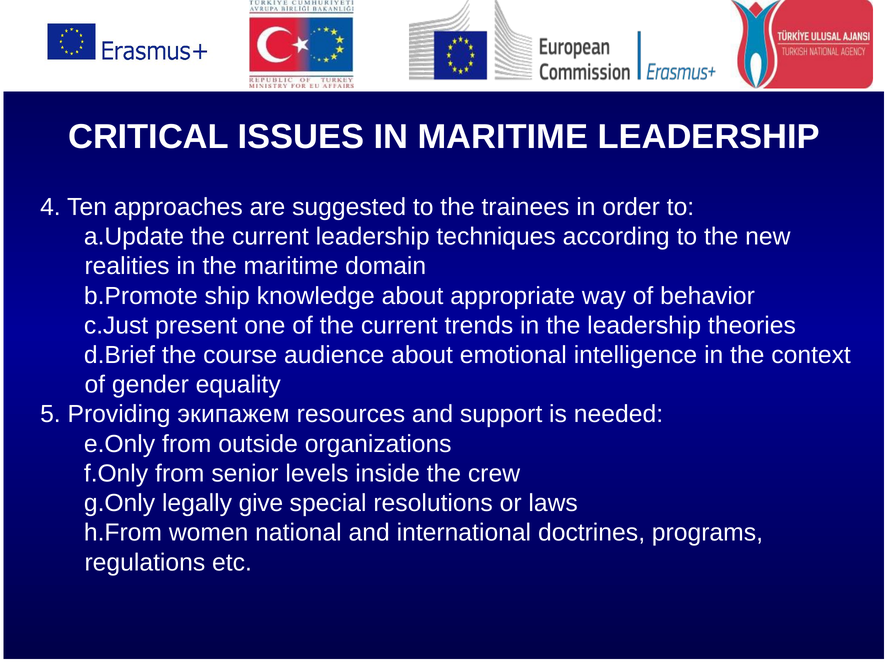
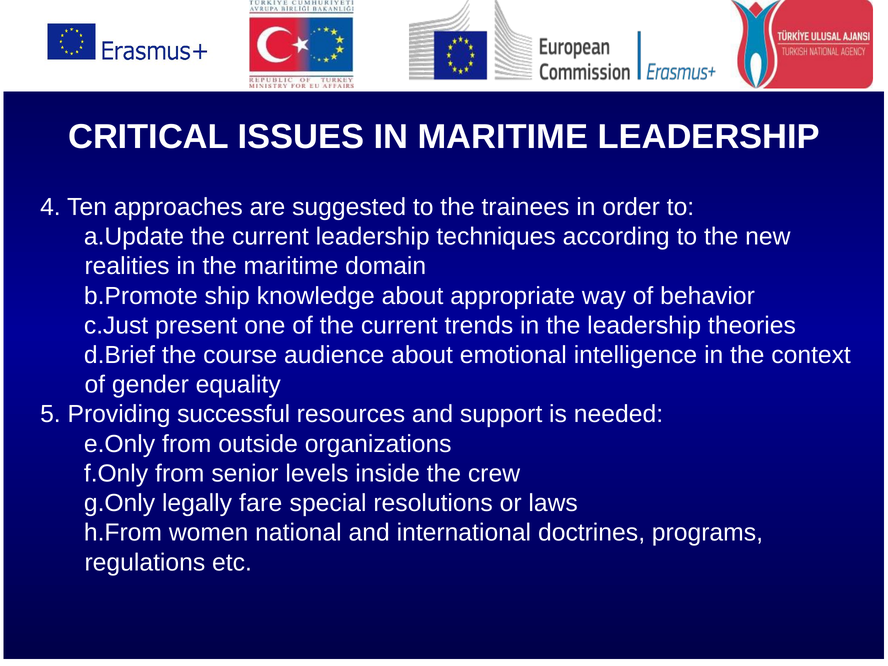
экипажем: экипажем -> successful (234, 414)
give: give -> fare (261, 503)
